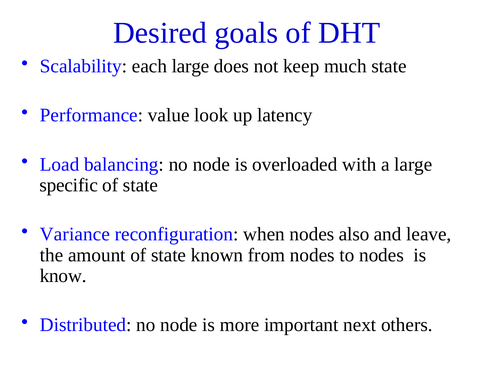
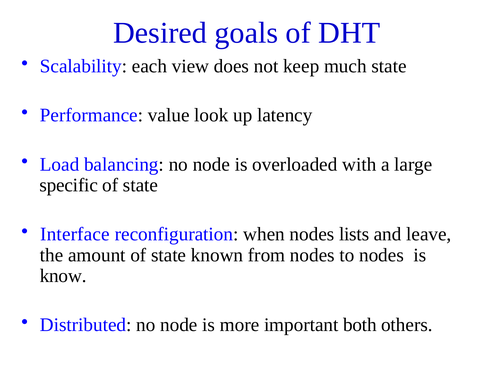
each large: large -> view (191, 66)
Variance: Variance -> Interface (75, 235)
also: also -> lists (354, 235)
next: next -> both (360, 325)
